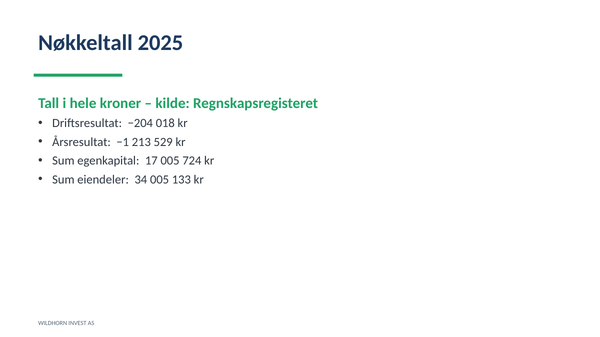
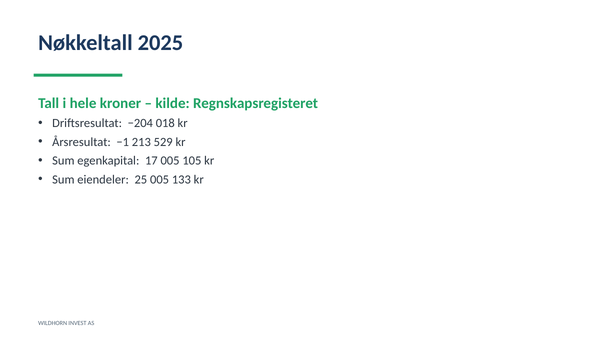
724: 724 -> 105 (192, 161)
34: 34 -> 25 (141, 180)
